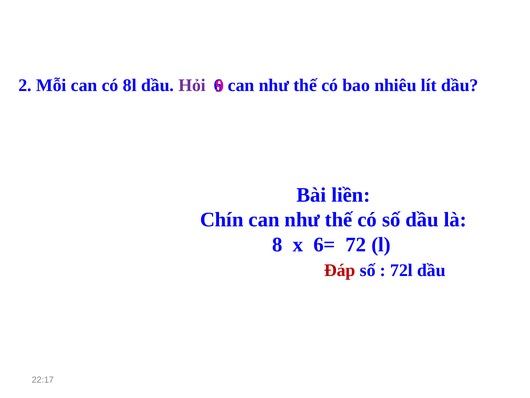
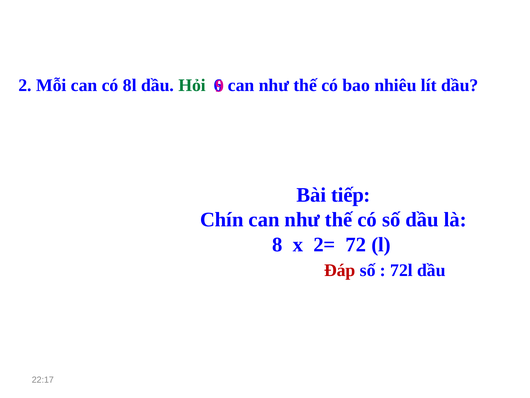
Hỏi colour: purple -> green (192, 85)
liền: liền -> tiếp (351, 195)
6=: 6= -> 2= (324, 244)
